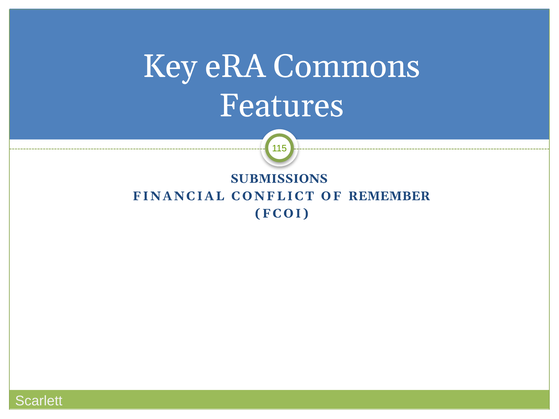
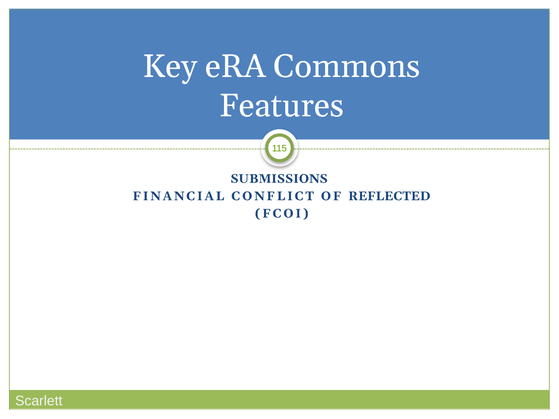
REMEMBER: REMEMBER -> REFLECTED (389, 196)
